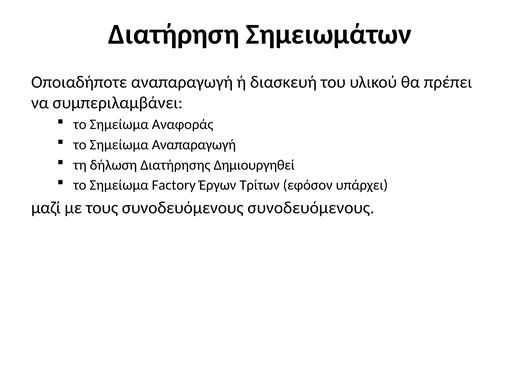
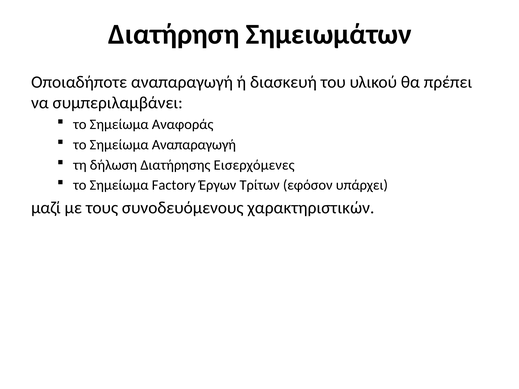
Δημιουργηθεί: Δημιουργηθεί -> Εισερχόμενες (254, 165)
συνοδευόμενους συνοδευόμενους: συνοδευόμενους -> χαρακτηριστικών (311, 208)
